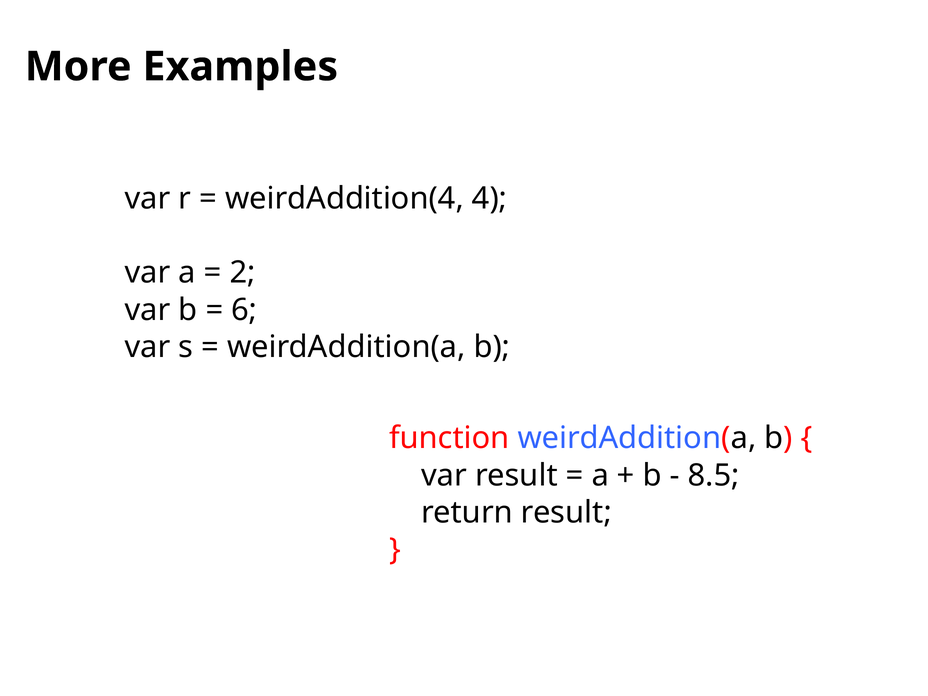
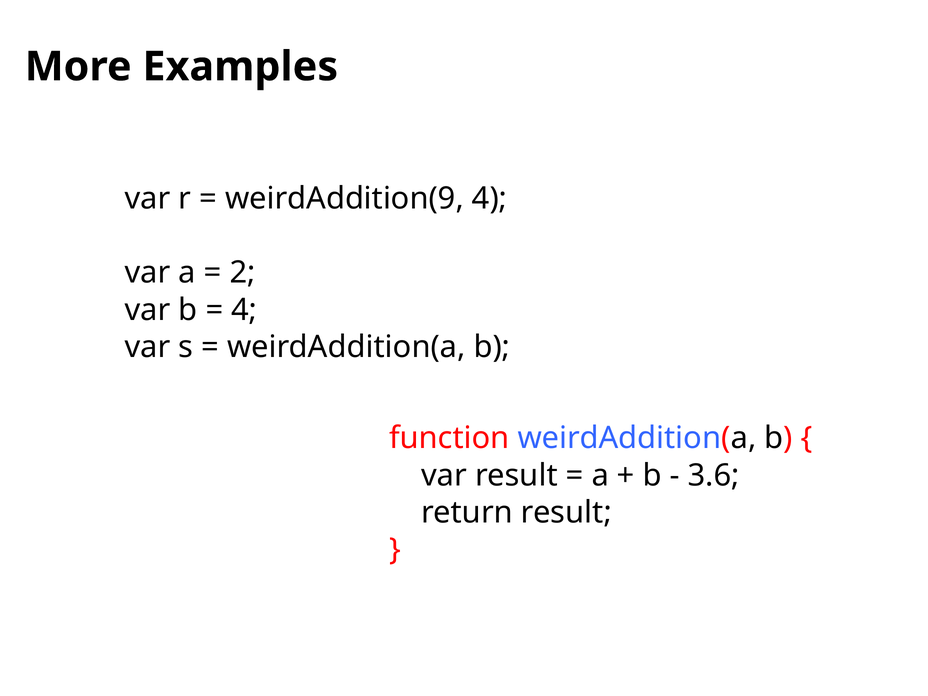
weirdAddition(4: weirdAddition(4 -> weirdAddition(9 (344, 199)
6: 6 -> 4 (244, 310)
8.5: 8.5 -> 3.6 (714, 475)
